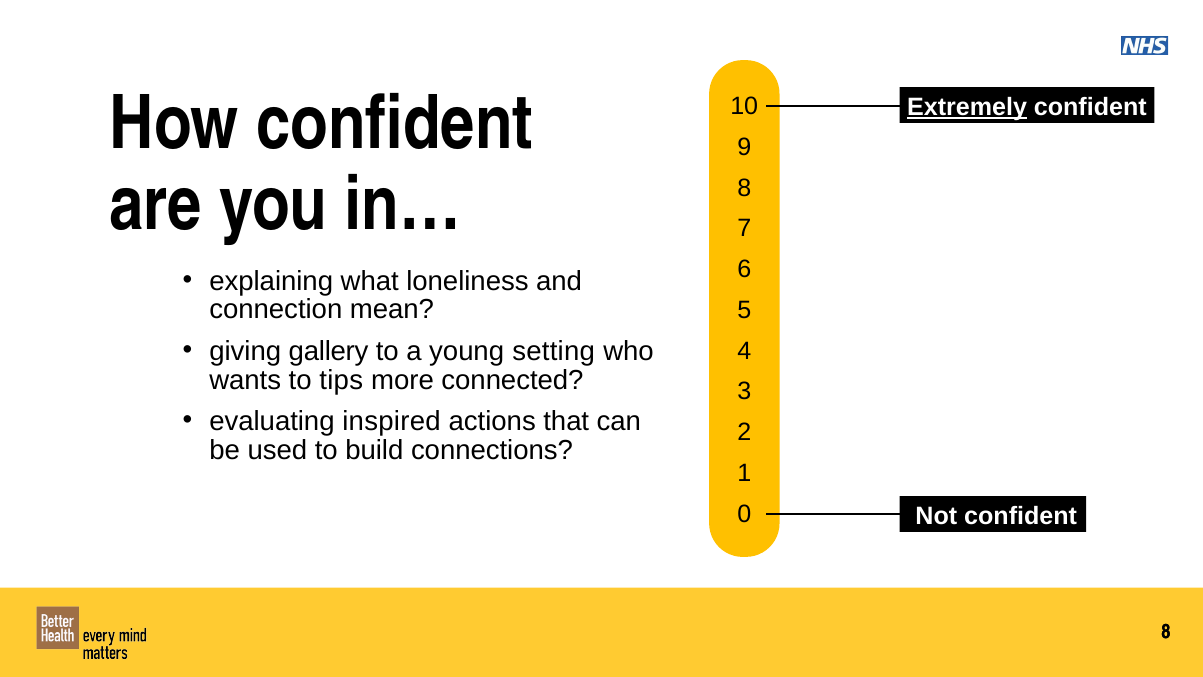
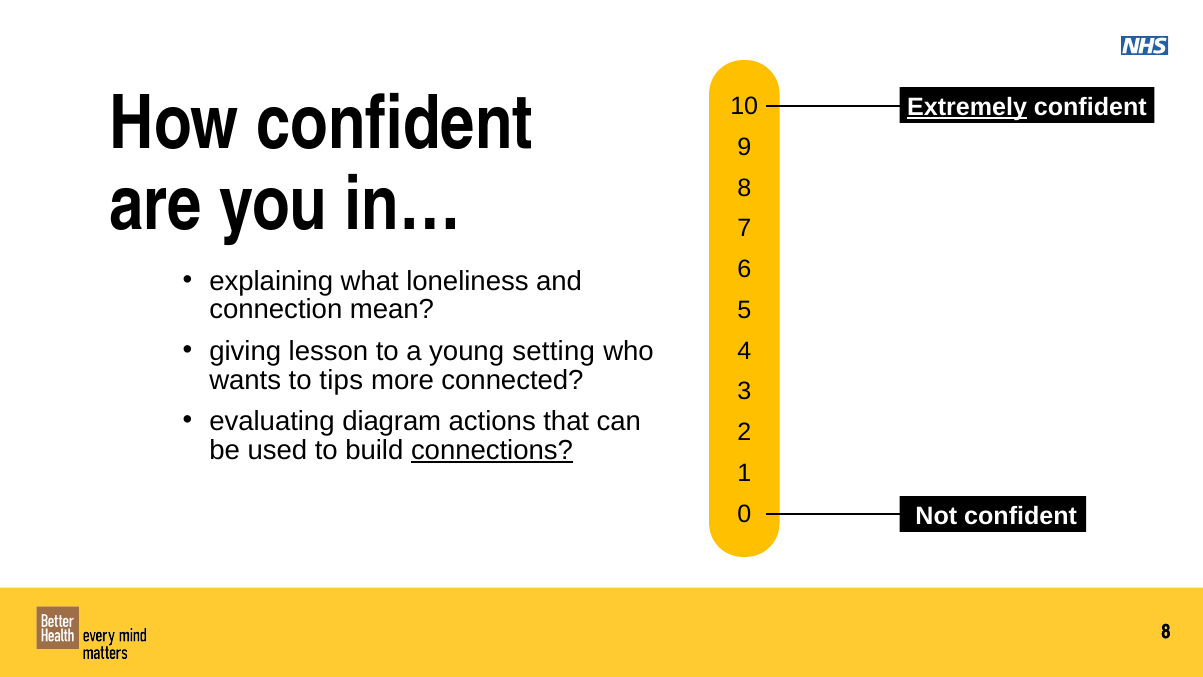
gallery: gallery -> lesson (328, 351)
inspired: inspired -> diagram (392, 421)
connections underline: none -> present (492, 450)
